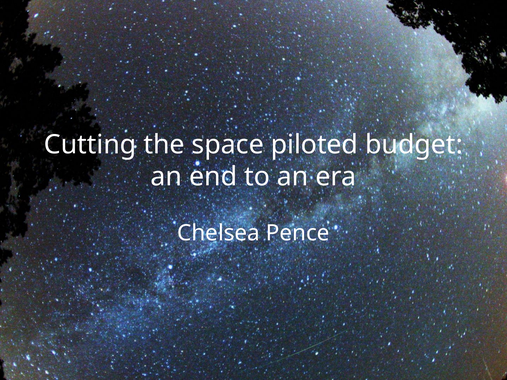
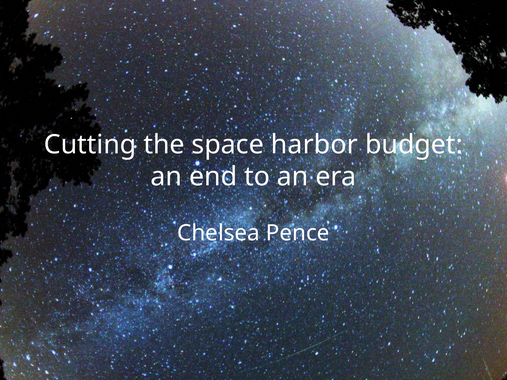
piloted: piloted -> harbor (314, 145)
